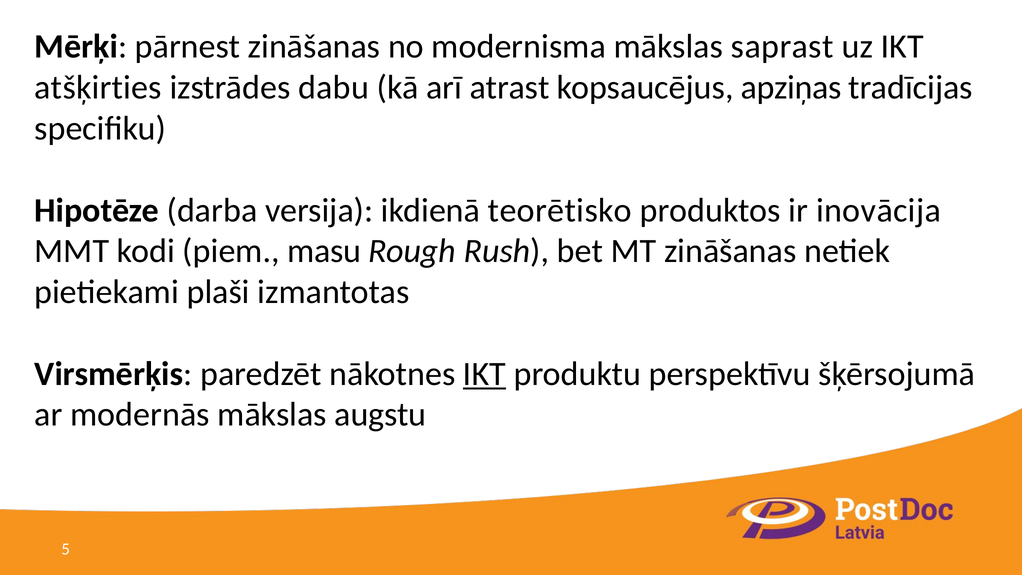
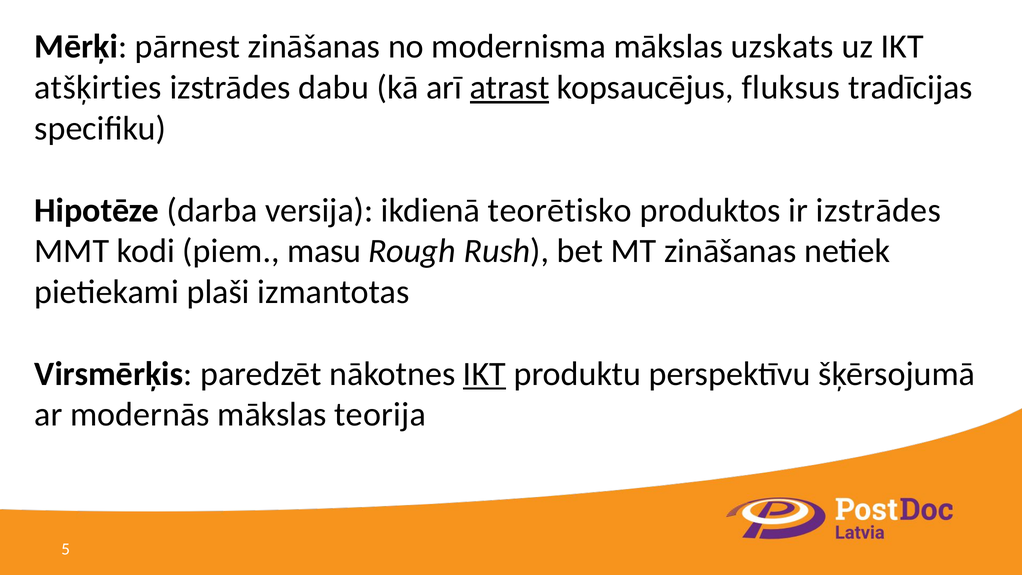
saprast: saprast -> uzskats (782, 47)
atrast underline: none -> present (510, 88)
apziņas: apziņas -> fluksus (791, 88)
ir inovācija: inovācija -> izstrādes (878, 210)
augstu: augstu -> teorija (380, 415)
